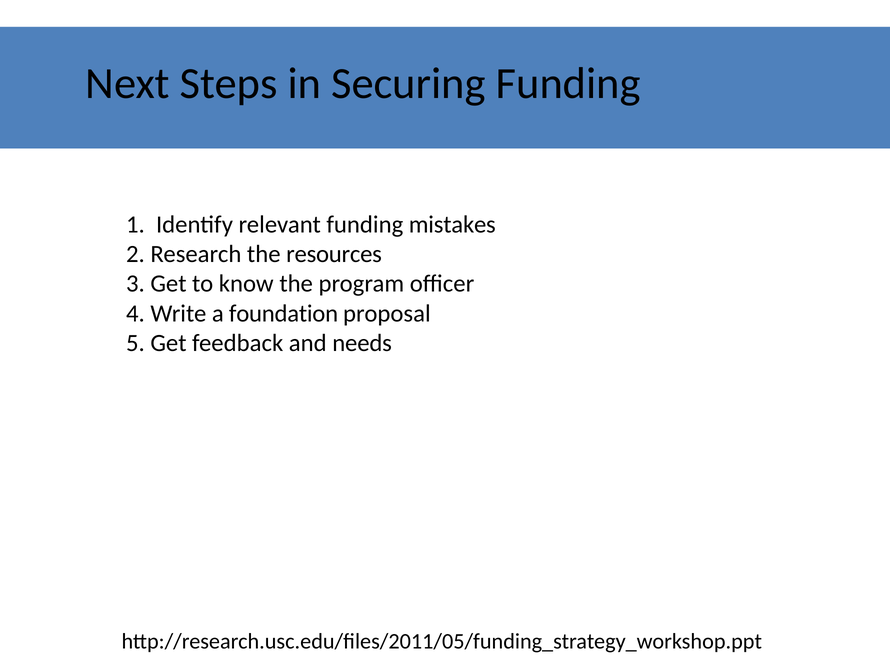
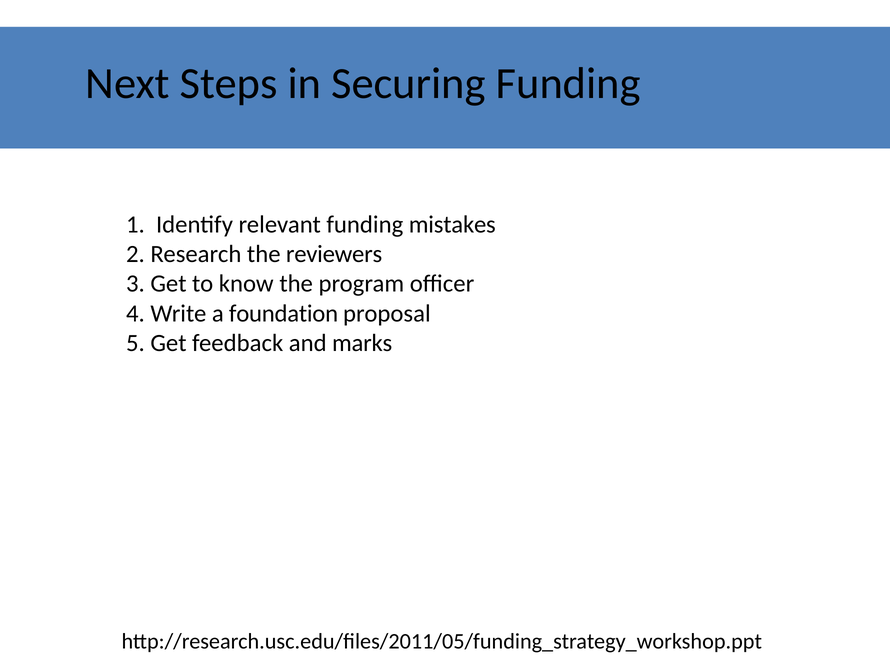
resources: resources -> reviewers (334, 254)
needs: needs -> marks (362, 343)
